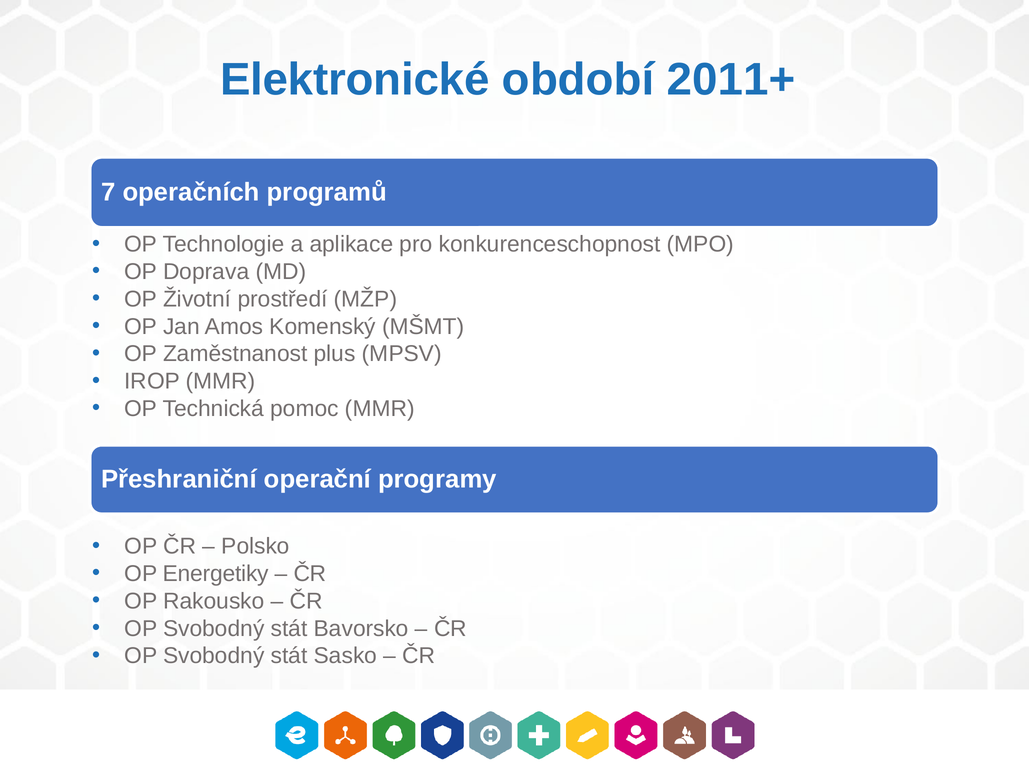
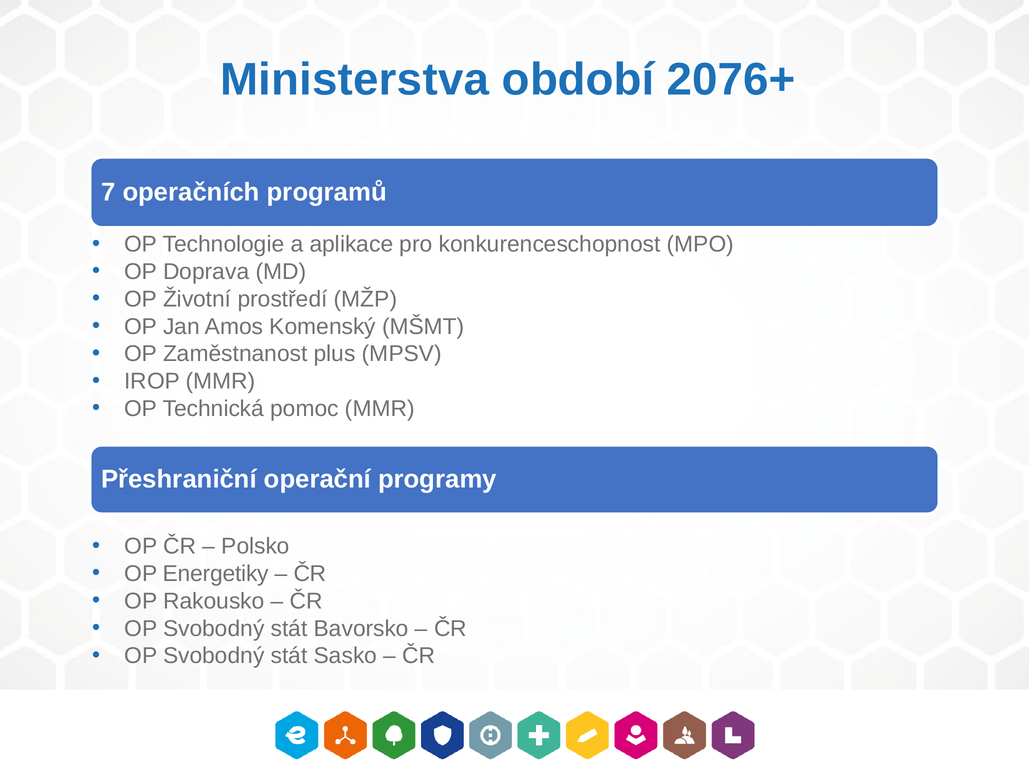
Elektronické: Elektronické -> Ministerstva (355, 80)
2011+: 2011+ -> 2076+ (731, 80)
